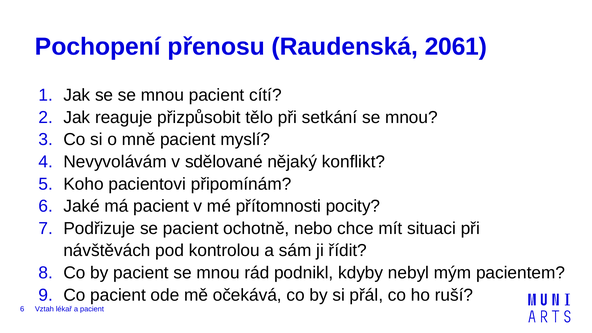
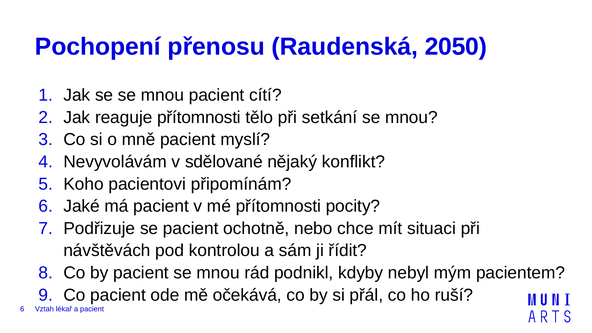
2061: 2061 -> 2050 (456, 47)
reaguje přizpůsobit: přizpůsobit -> přítomnosti (199, 117)
